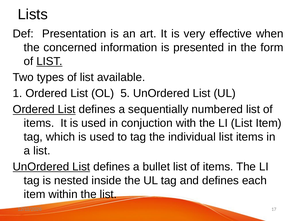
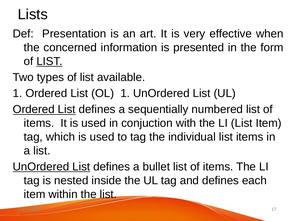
OL 5: 5 -> 1 (125, 93)
